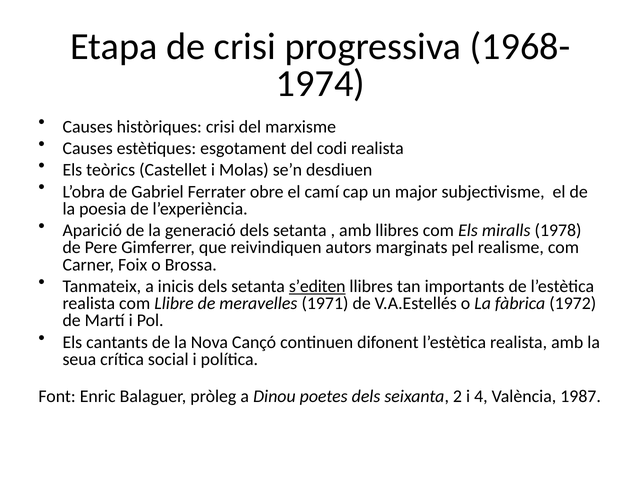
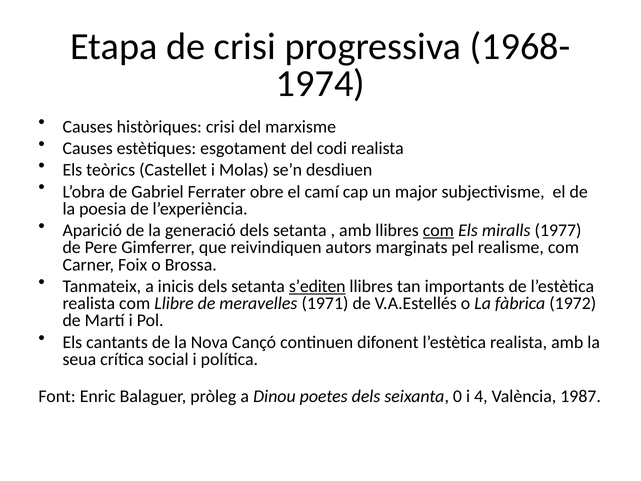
com underline: none -> present (438, 230)
1978: 1978 -> 1977 (558, 230)
2: 2 -> 0 (457, 396)
